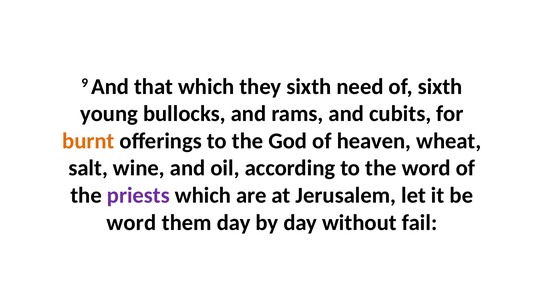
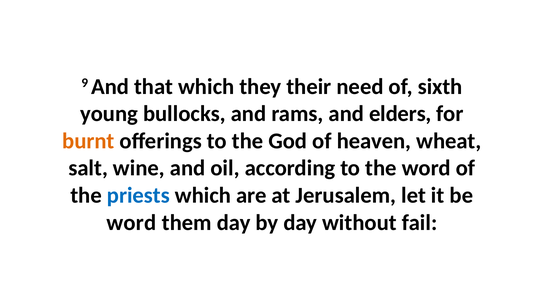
they sixth: sixth -> their (309, 87)
cubits: cubits -> elders (400, 114)
priests colour: purple -> blue (138, 195)
